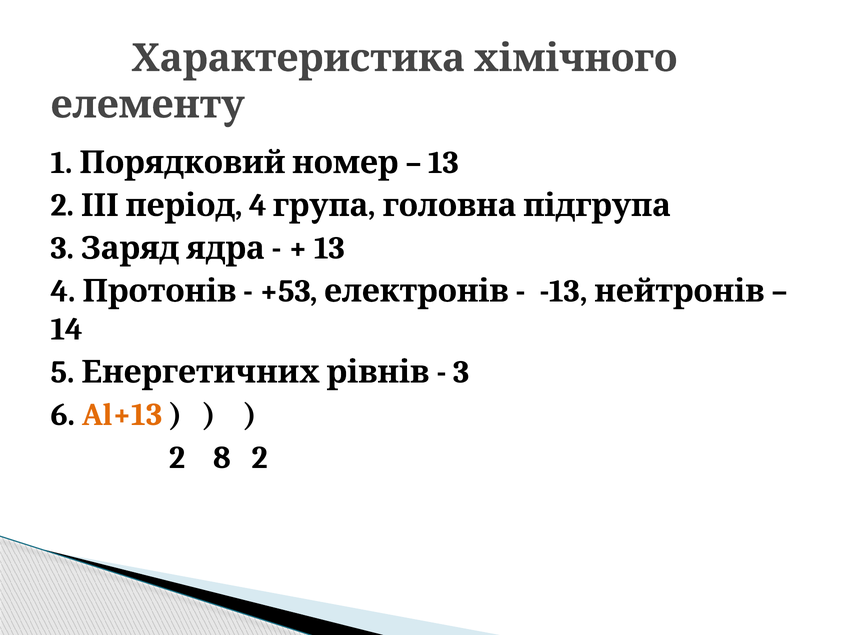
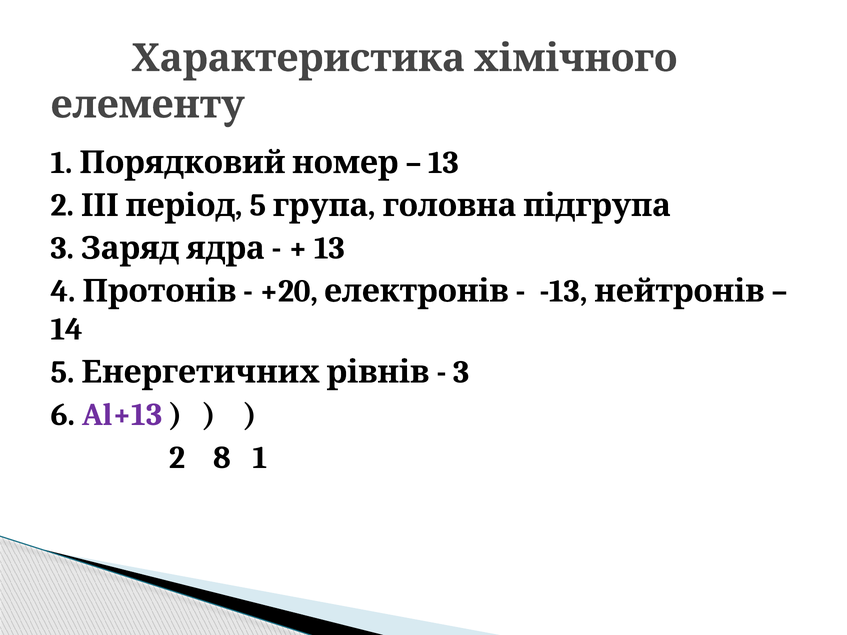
4: 4 -> 5 (258, 206)
+53: +53 -> +20 (289, 291)
Al+13 colour: orange -> purple (122, 415)
8 2: 2 -> 1 (260, 458)
